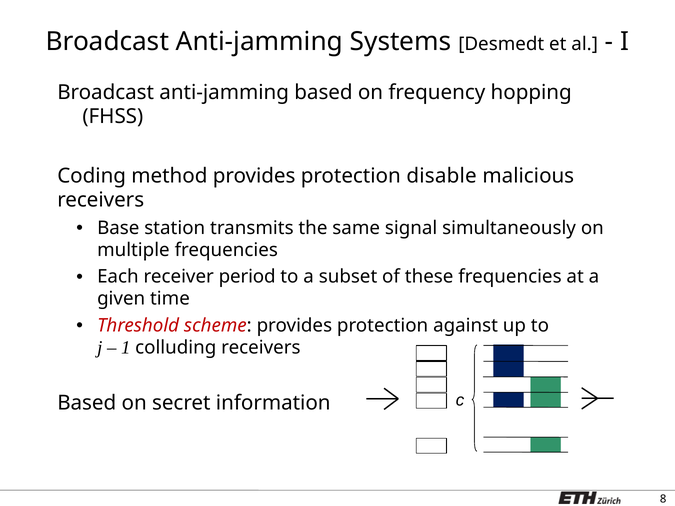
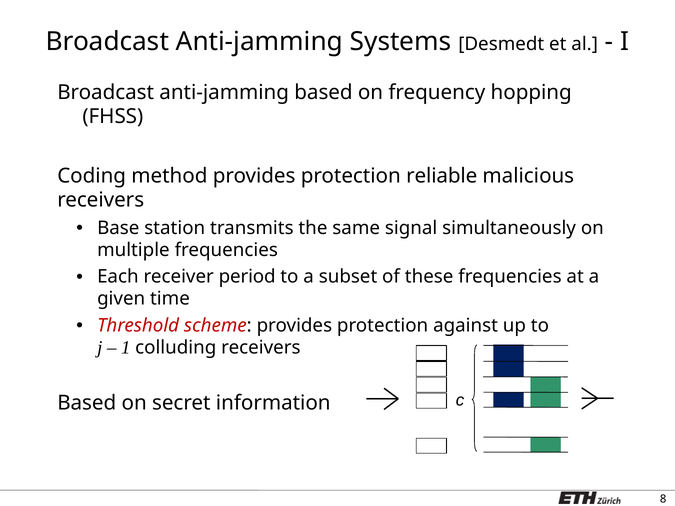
disable: disable -> reliable (442, 176)
